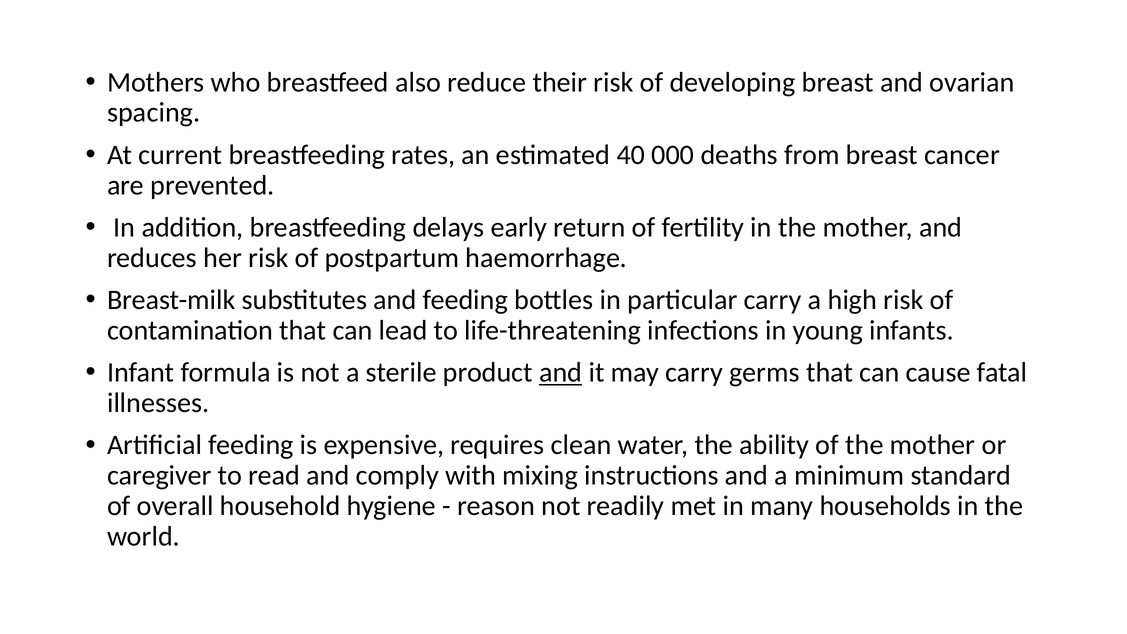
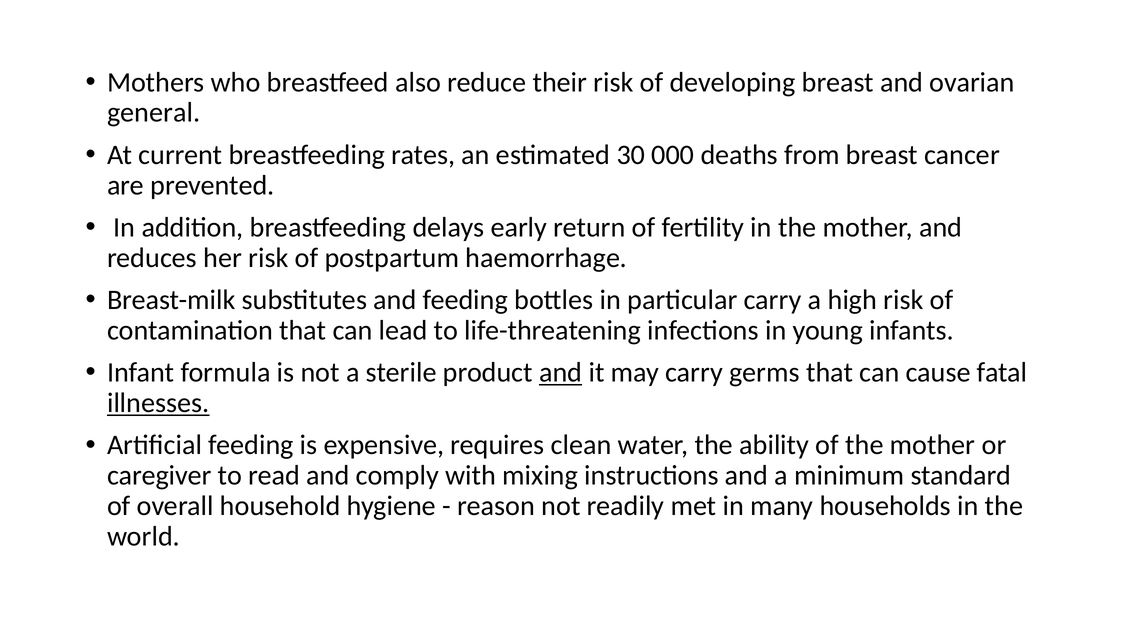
spacing: spacing -> general (154, 113)
40: 40 -> 30 (631, 155)
illnesses underline: none -> present (158, 403)
